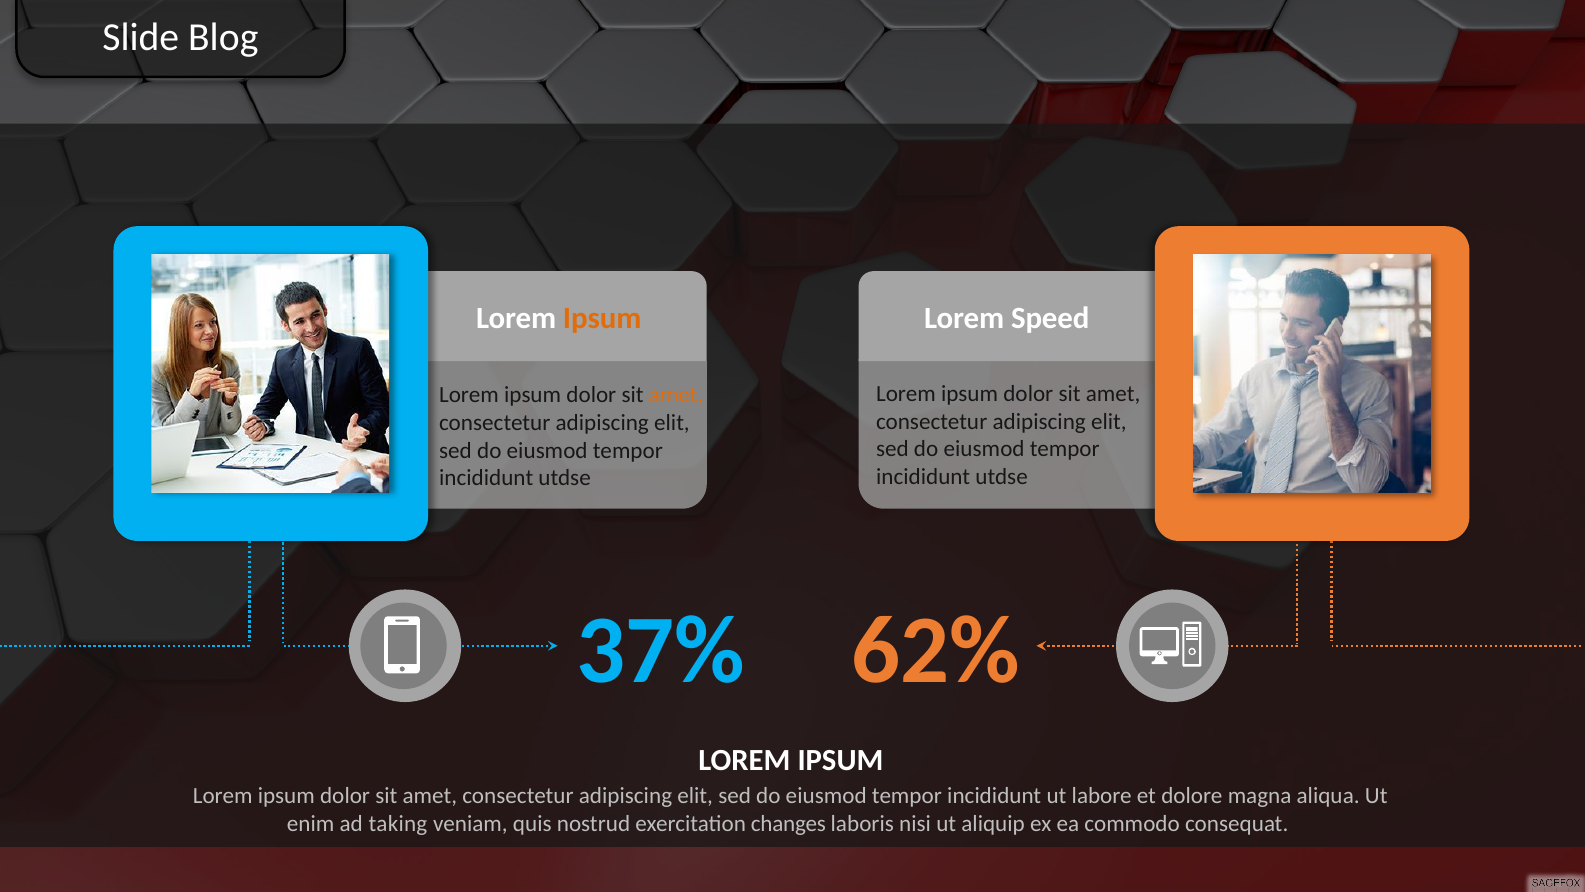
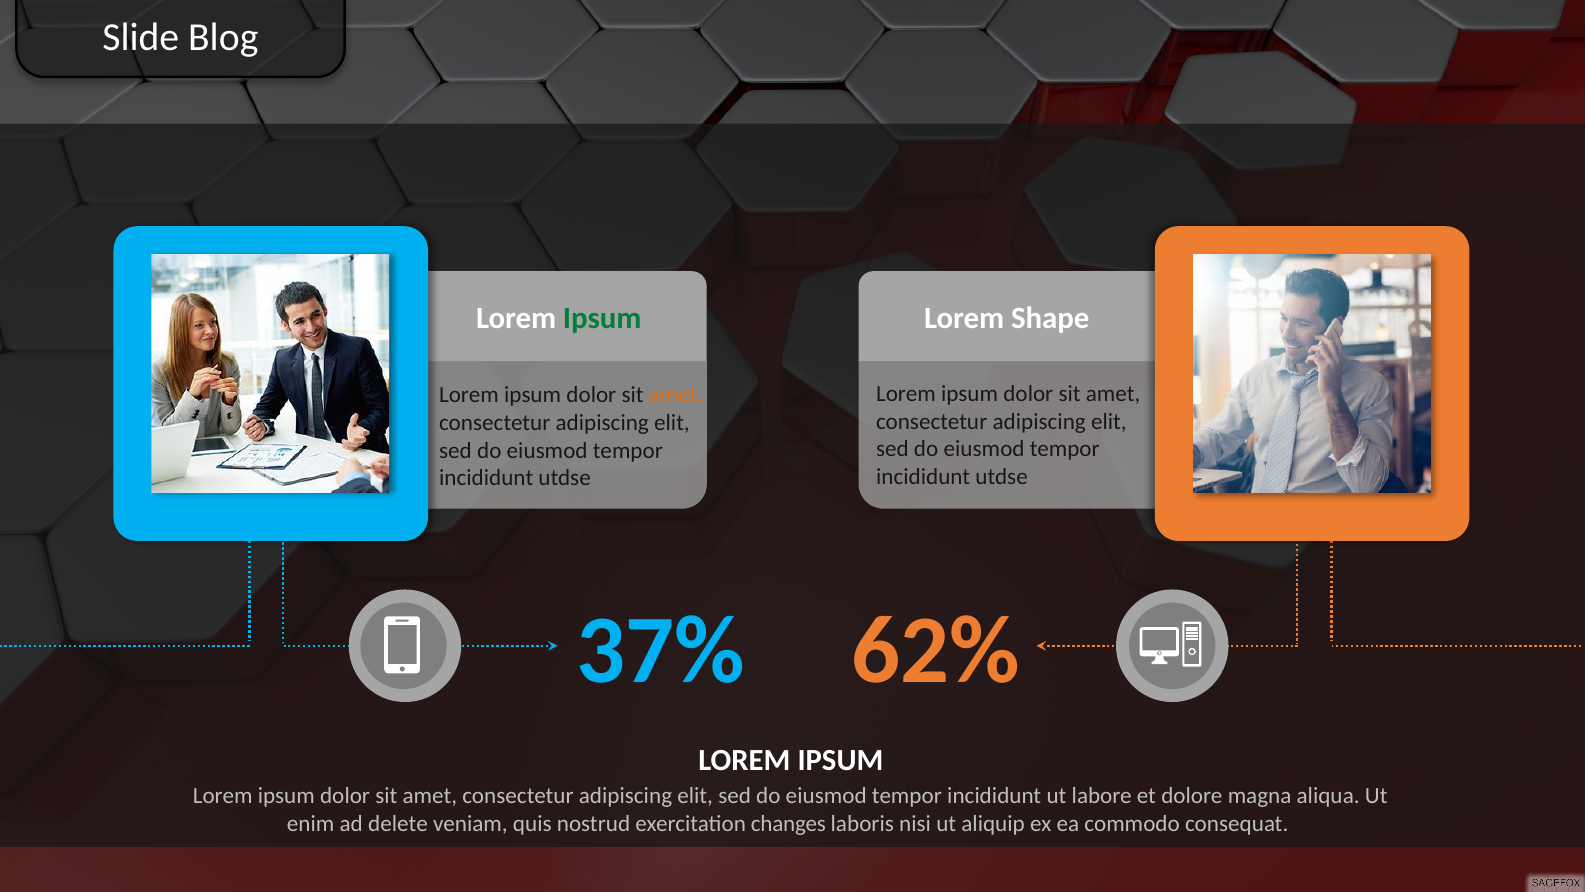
Ipsum colour: orange -> green (602, 318)
Speed: Speed -> Shape (1050, 318)
taking: taking -> delete (398, 824)
